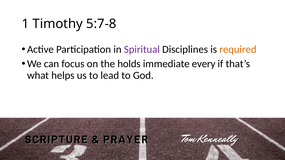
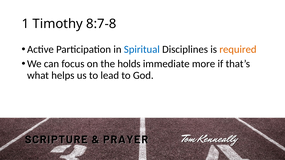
5:7-8: 5:7-8 -> 8:7-8 (101, 24)
Spiritual colour: purple -> blue (142, 49)
every: every -> more (204, 64)
